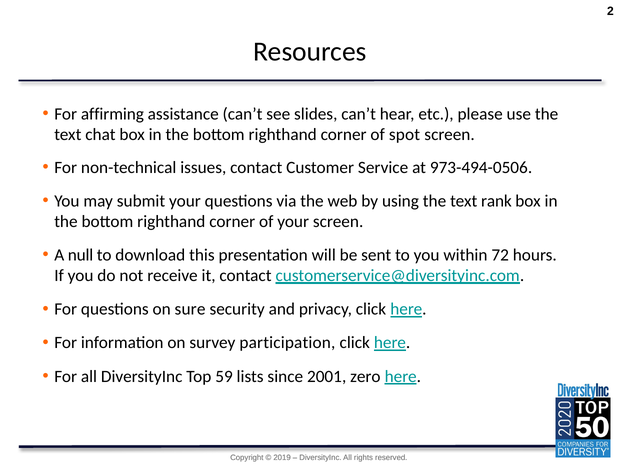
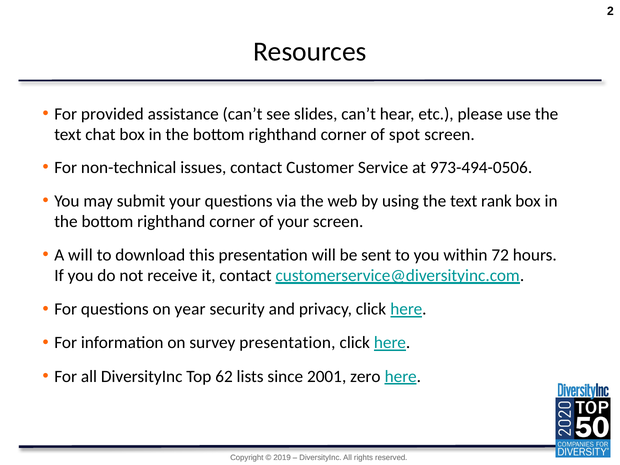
affirming: affirming -> provided (112, 114)
A null: null -> will (80, 255)
sure: sure -> year (190, 309)
survey participation: participation -> presentation (287, 343)
59: 59 -> 62 (224, 376)
